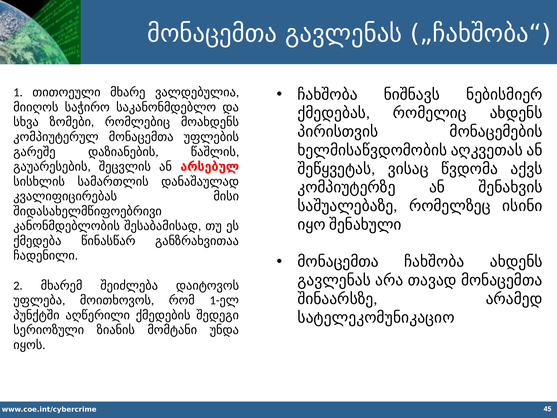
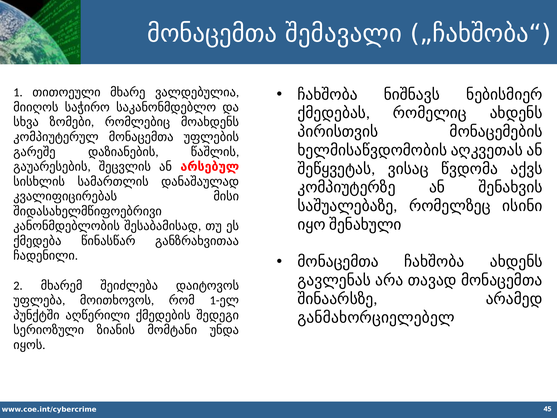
მონაცემთა გავლენას: გავლენას -> შემავალი (344, 34)
სატელეკომუნიკაციო: სატელეკომუნიკაციო -> განმახორციელებელ (376, 317)
